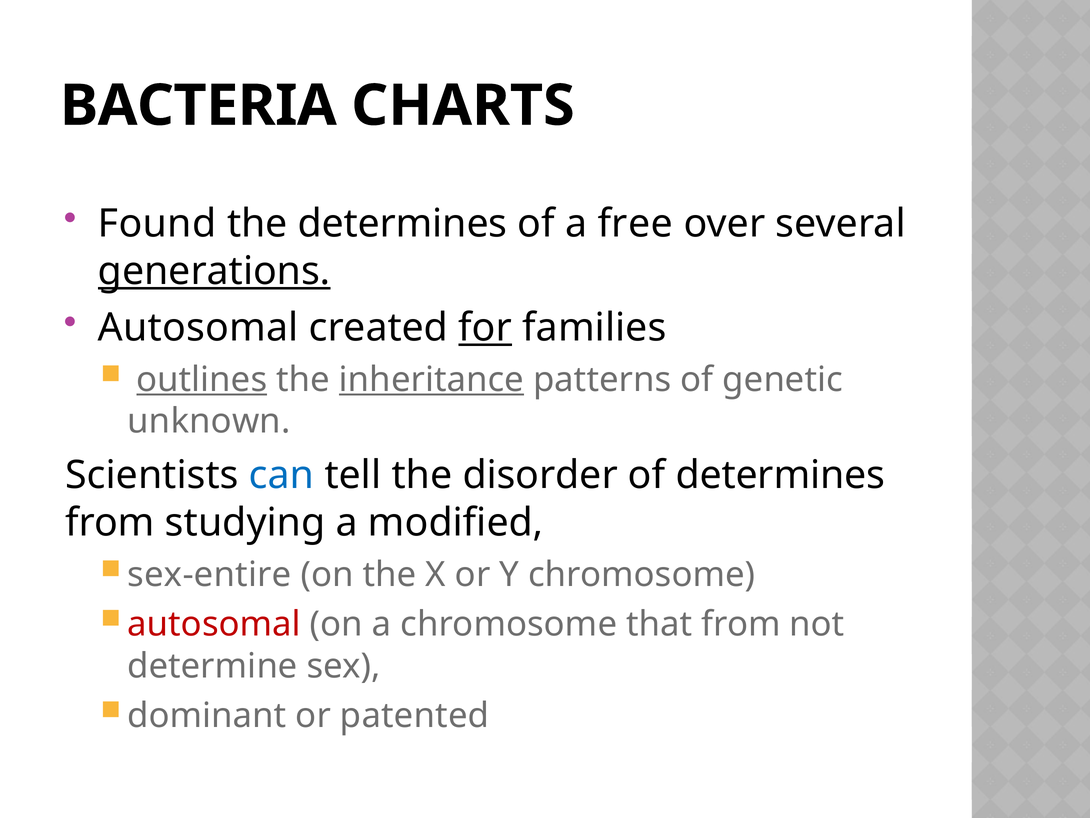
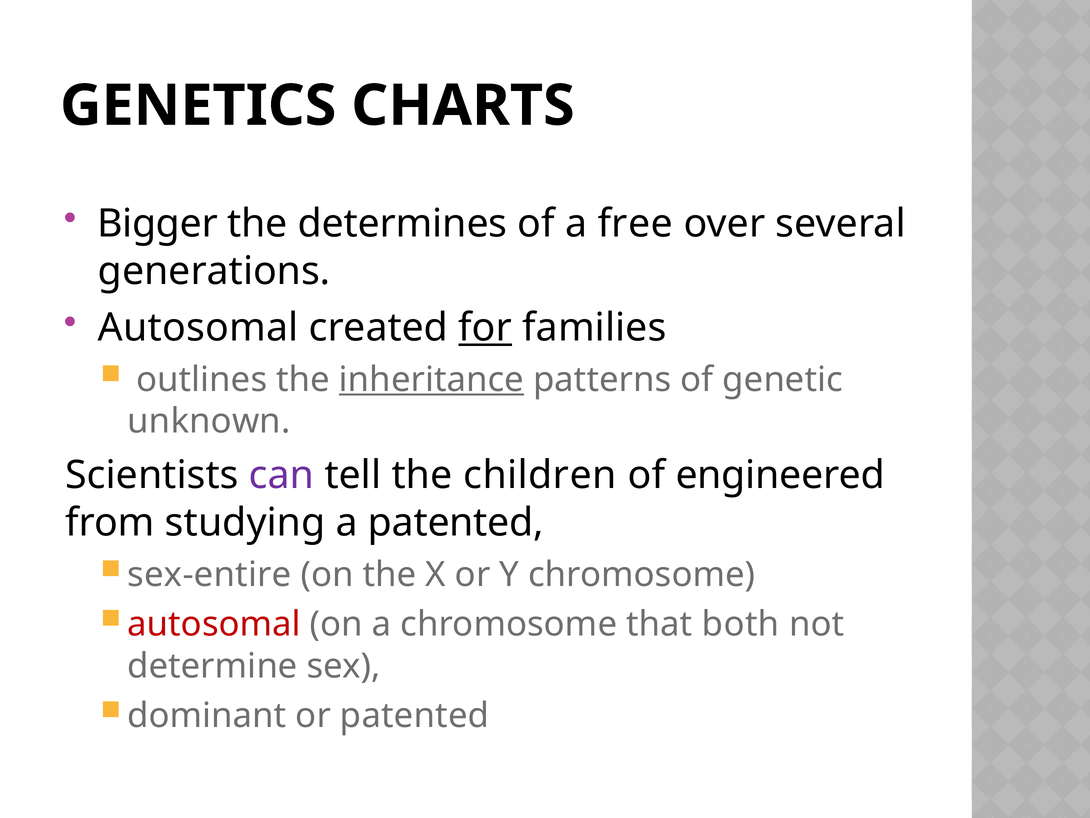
BACTERIA: BACTERIA -> GENETICS (198, 106)
Found: Found -> Bigger (157, 224)
generations underline: present -> none (214, 271)
outlines underline: present -> none (202, 379)
can colour: blue -> purple (282, 475)
disorder: disorder -> children (540, 475)
of determines: determines -> engineered (780, 475)
a modified: modified -> patented (456, 523)
that from: from -> both (741, 624)
